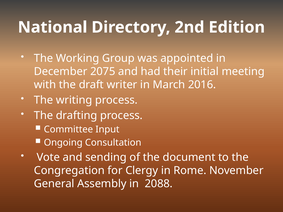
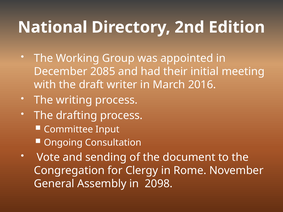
2075: 2075 -> 2085 (103, 72)
2088: 2088 -> 2098 (159, 184)
